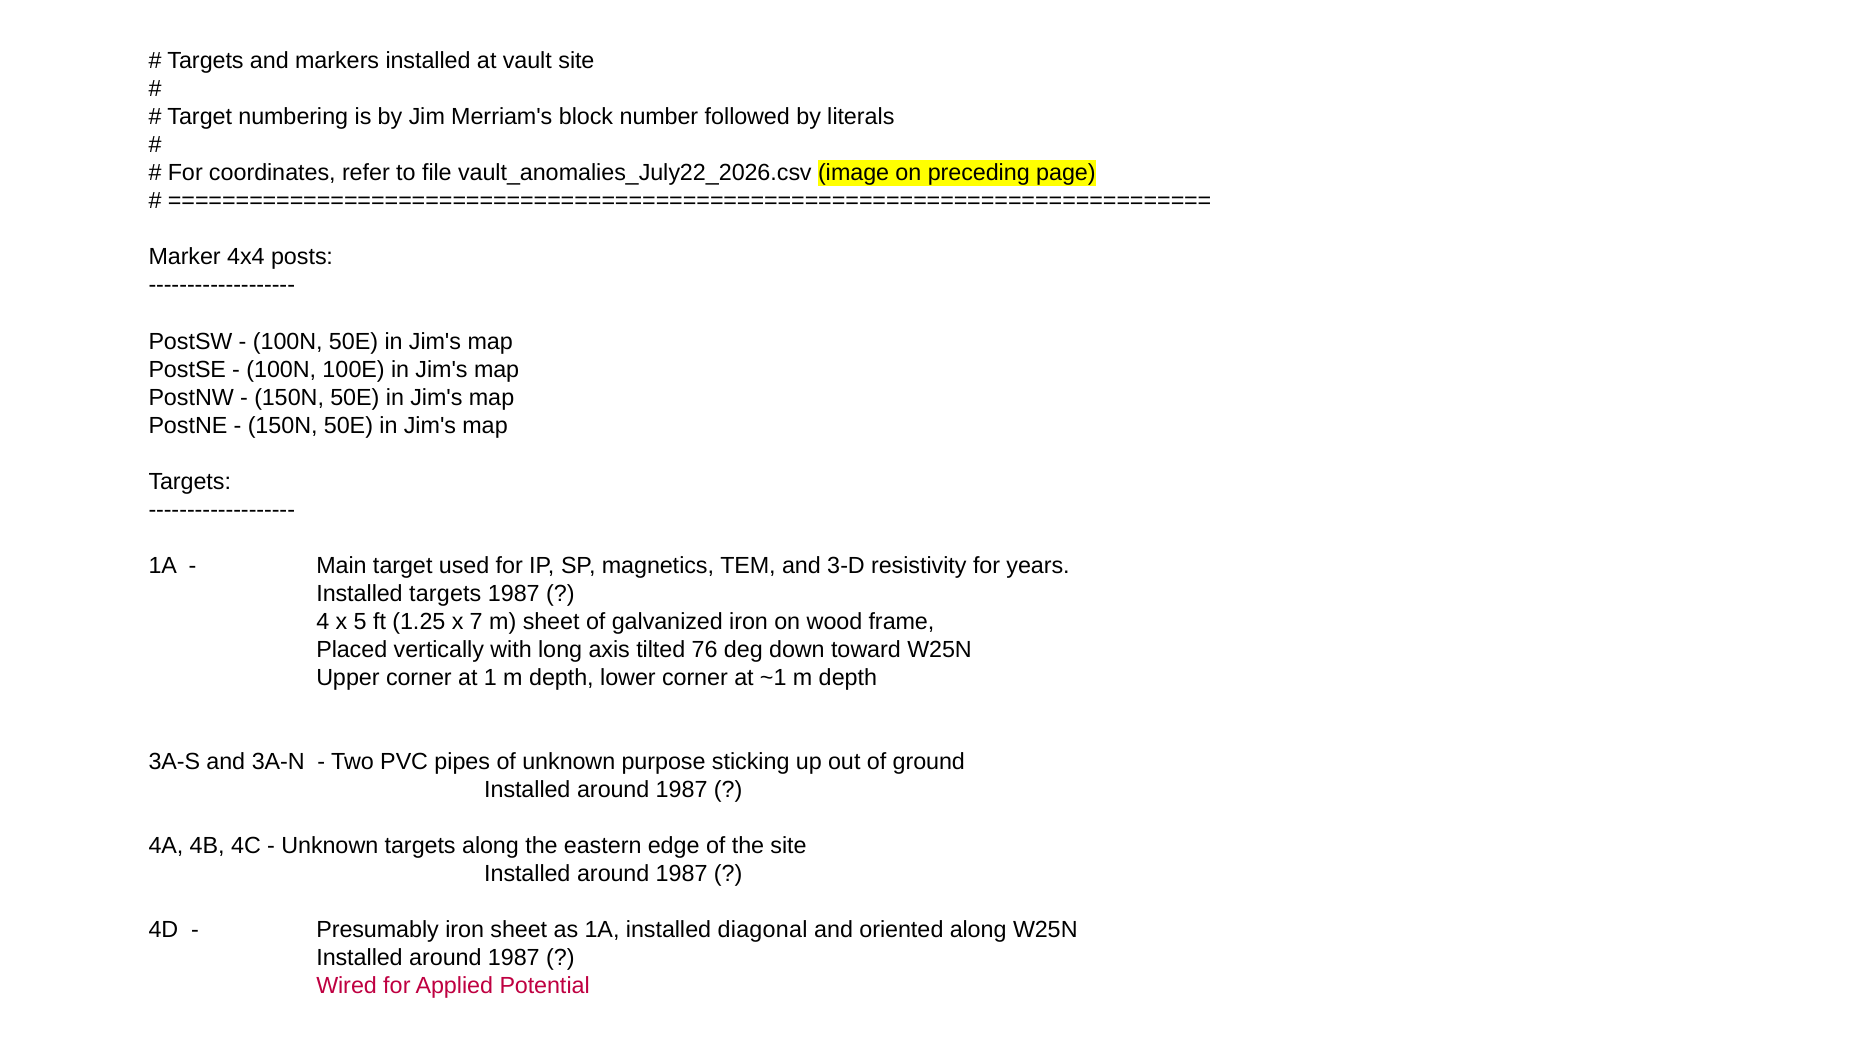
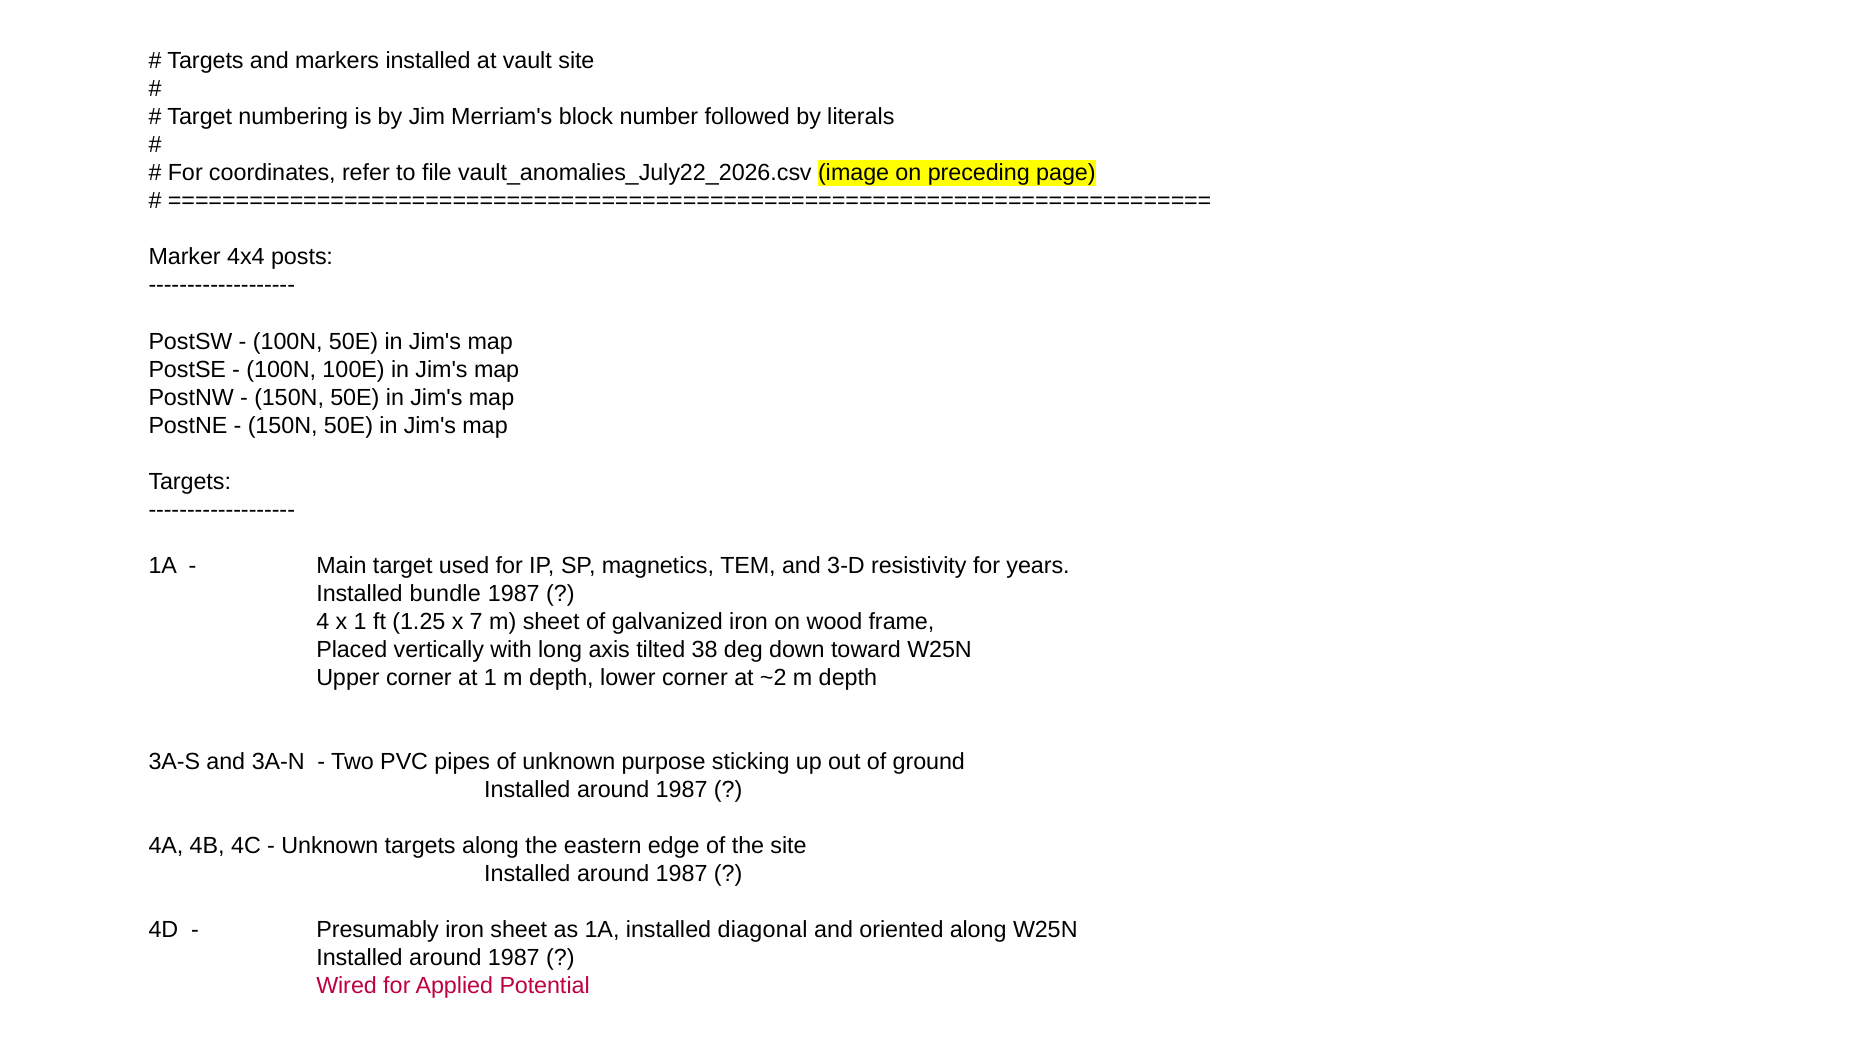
Installed targets: targets -> bundle (445, 593)
x 5: 5 -> 1 (360, 621)
76: 76 -> 38 (705, 649)
~1: ~1 -> ~2 (773, 677)
